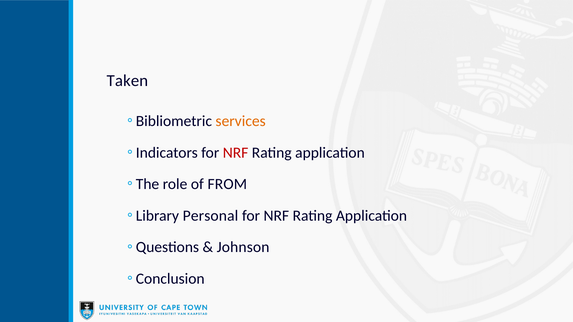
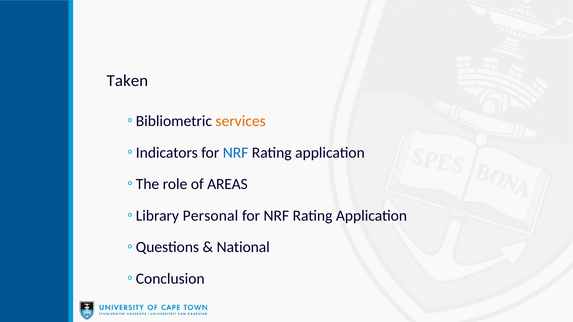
NRF colour: red -> blue (236, 153)
FROM: FROM -> AREAS (227, 184)
Johnson: Johnson -> National (243, 247)
